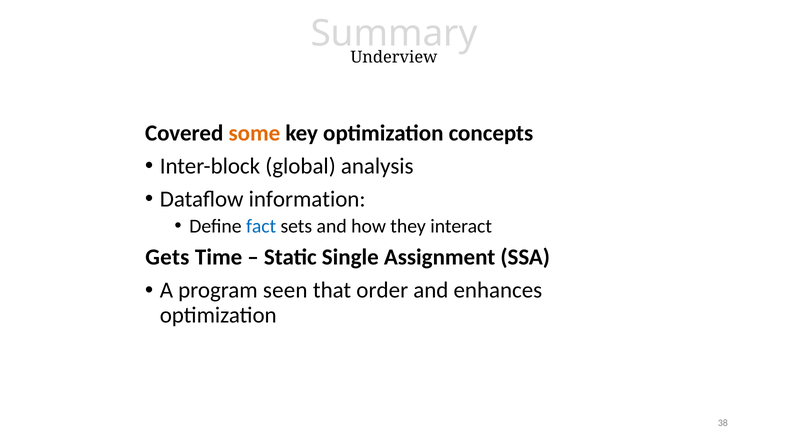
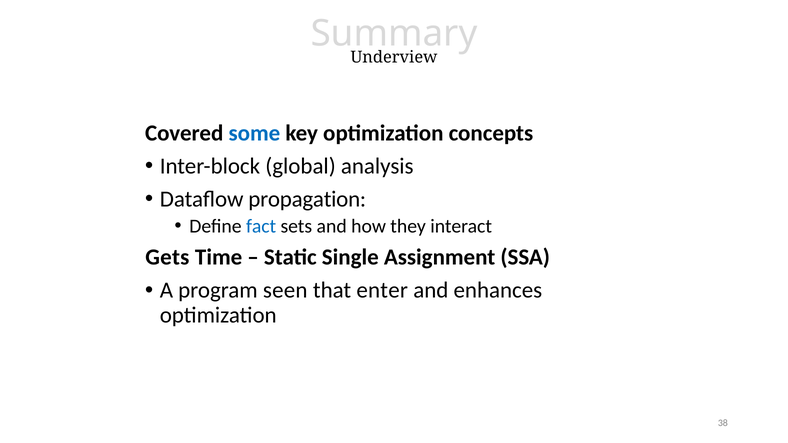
some colour: orange -> blue (254, 133)
information: information -> propagation (307, 199)
order: order -> enter (382, 291)
